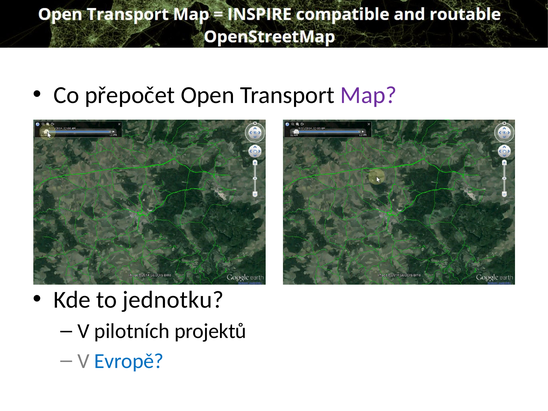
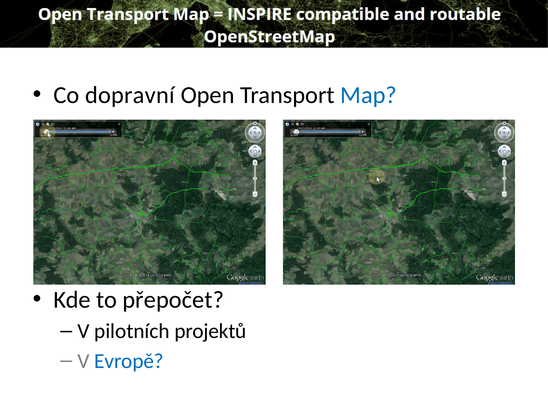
přepočet: přepočet -> dopravní (130, 95)
Map colour: purple -> blue (369, 95)
jednotku: jednotku -> přepočet (173, 300)
